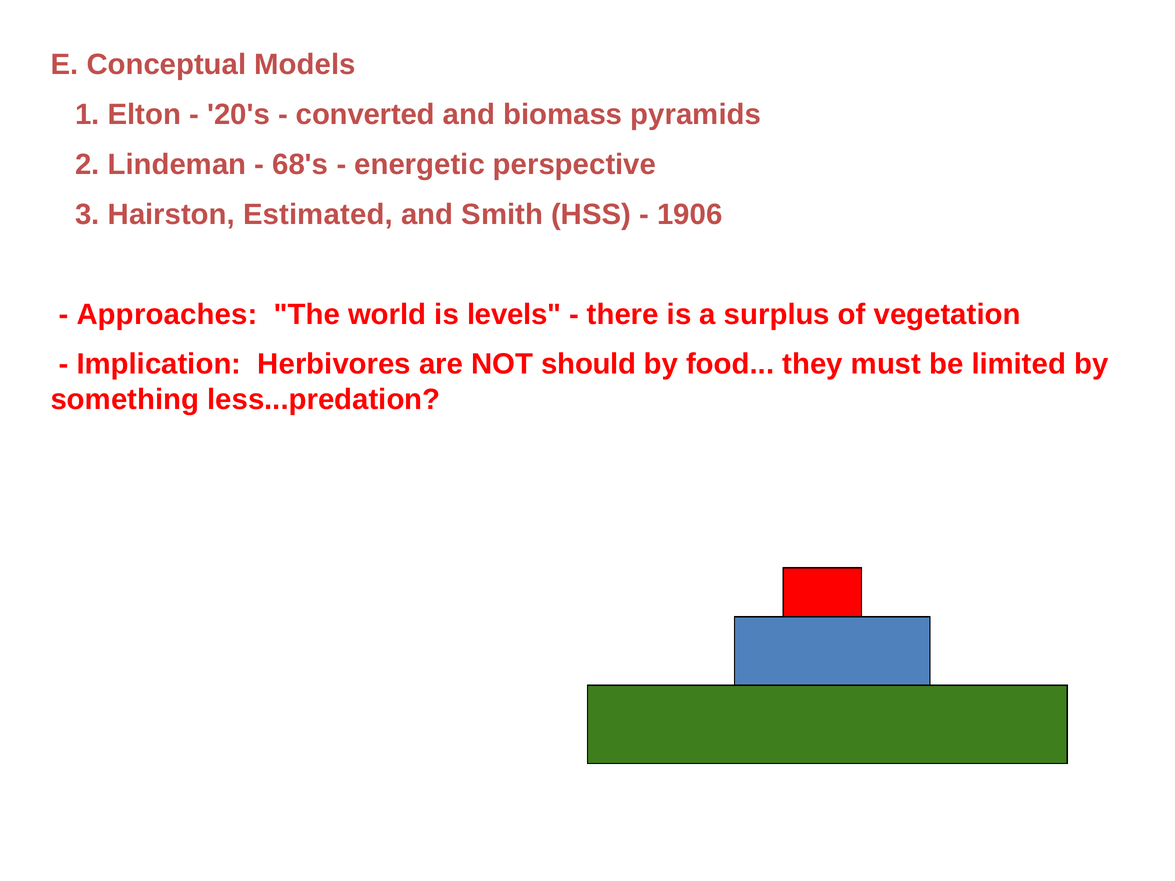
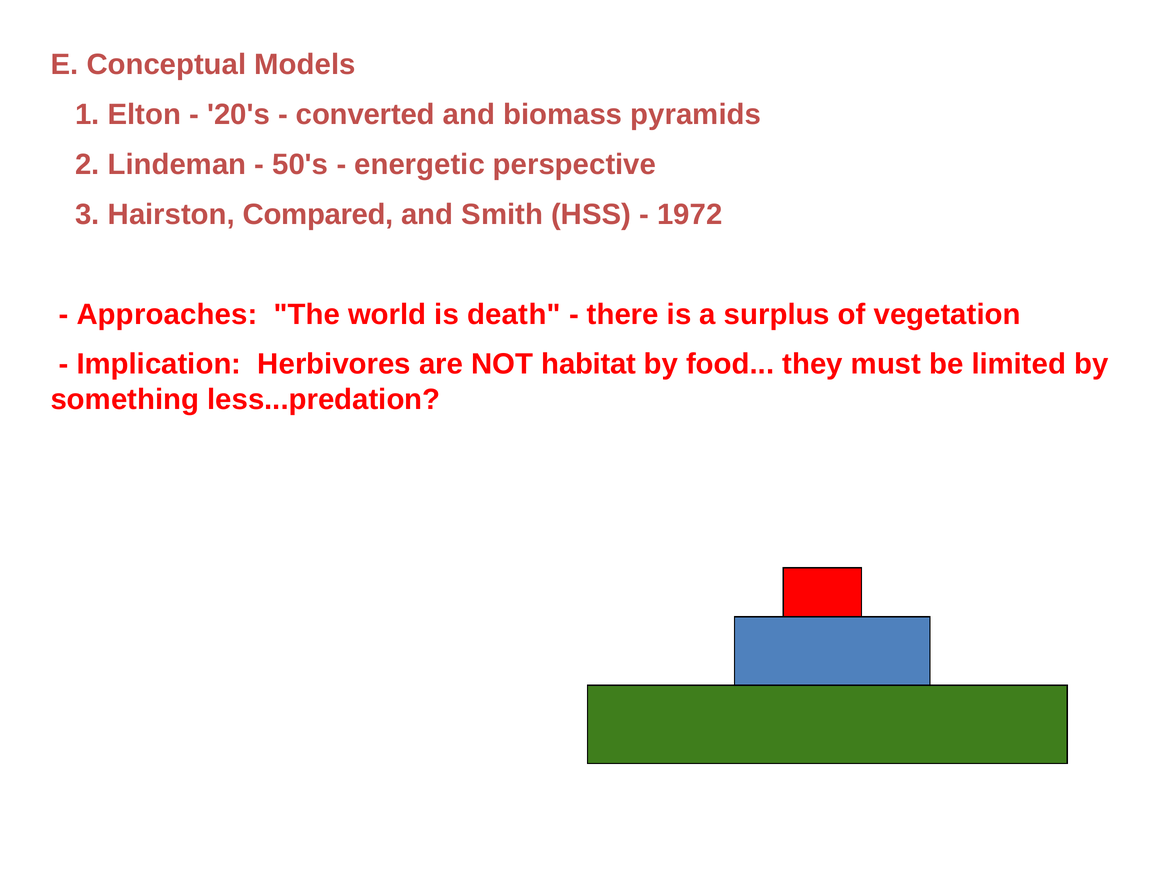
68's: 68's -> 50's (300, 165)
Estimated: Estimated -> Compared (318, 214)
1906: 1906 -> 1972 (690, 214)
levels: levels -> death (514, 314)
should: should -> habitat (589, 364)
